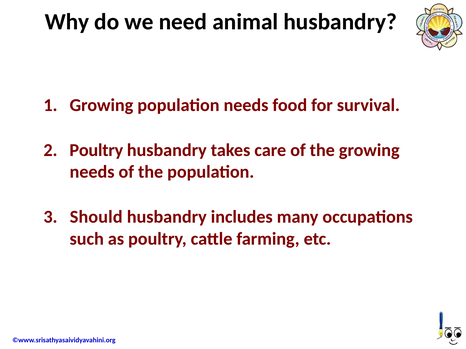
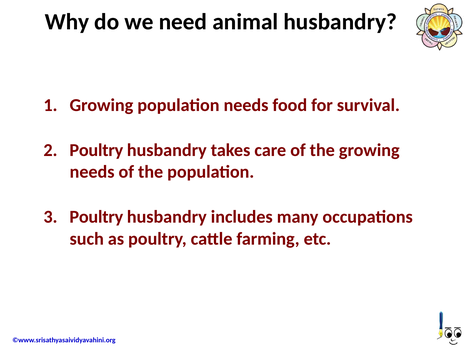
Should: Should -> Poultry (96, 217)
